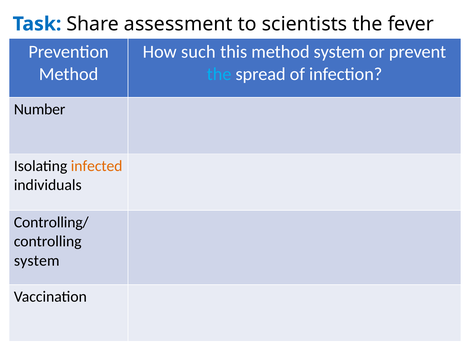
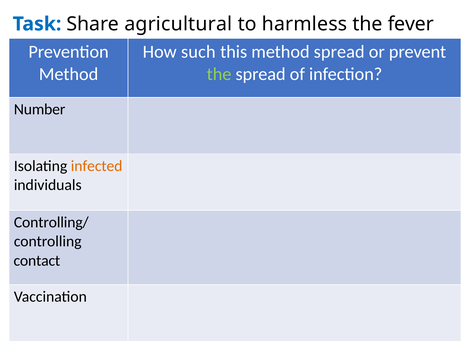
assessment: assessment -> agricultural (178, 24)
scientists: scientists -> harmless (305, 24)
method system: system -> spread (339, 52)
the colour: light blue -> light green (219, 74)
system: system -> contact (37, 260)
